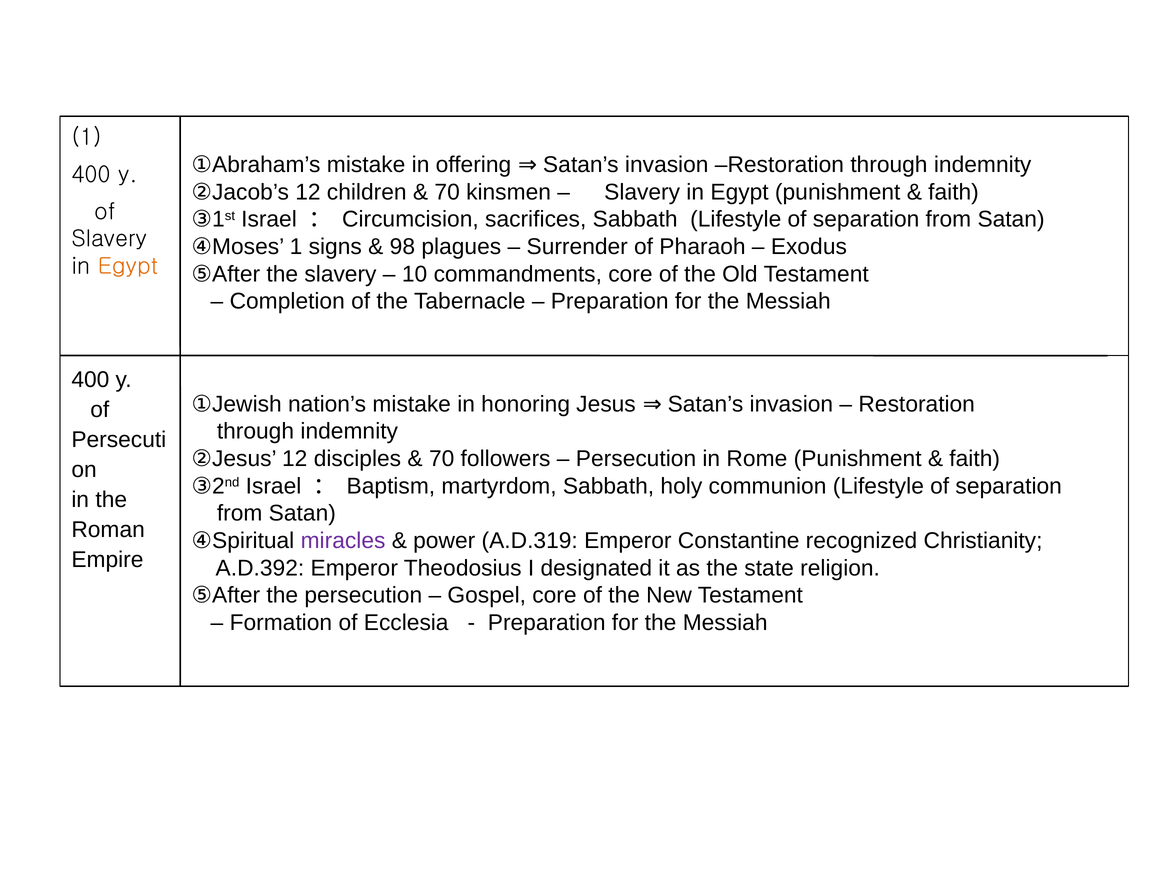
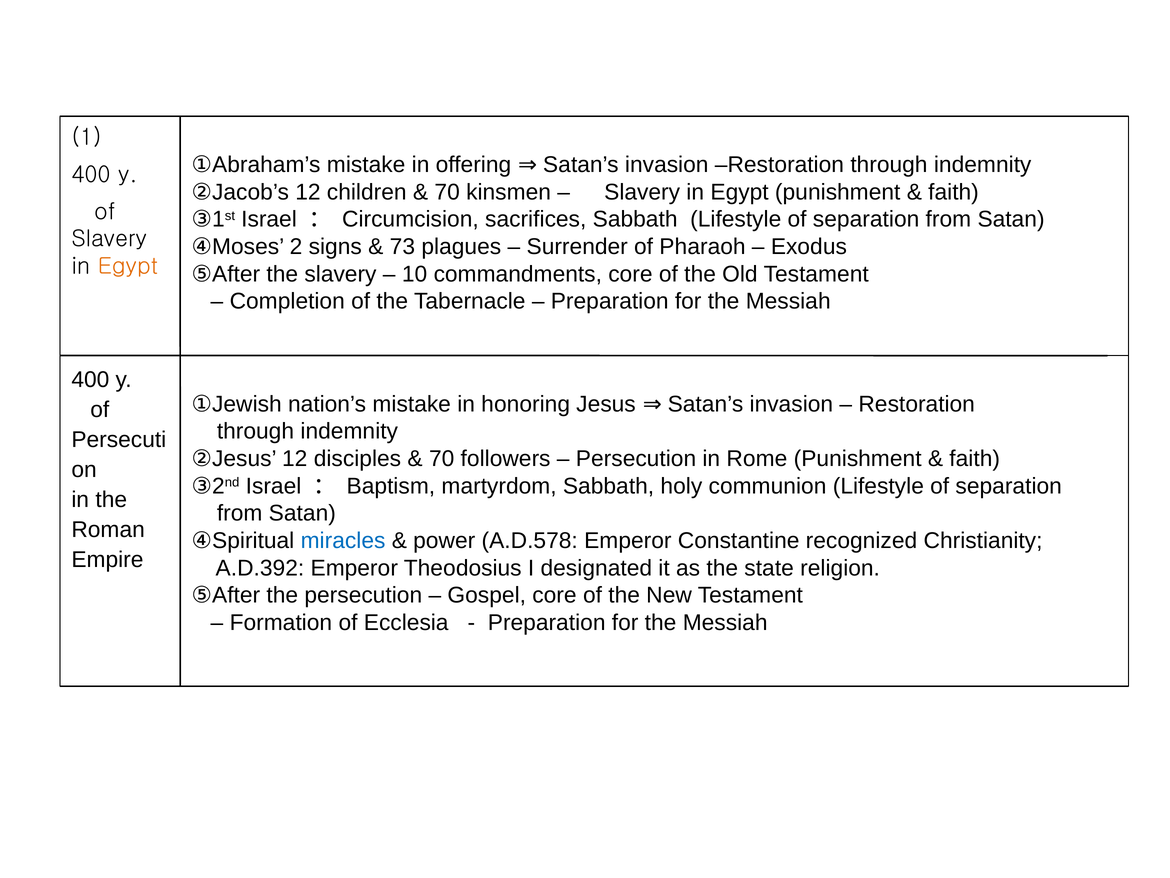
④Moses 1: 1 -> 2 (296, 247)
98: 98 -> 73 (402, 247)
miracles colour: purple -> blue (343, 540)
A.D.319: A.D.319 -> A.D.578 (530, 540)
